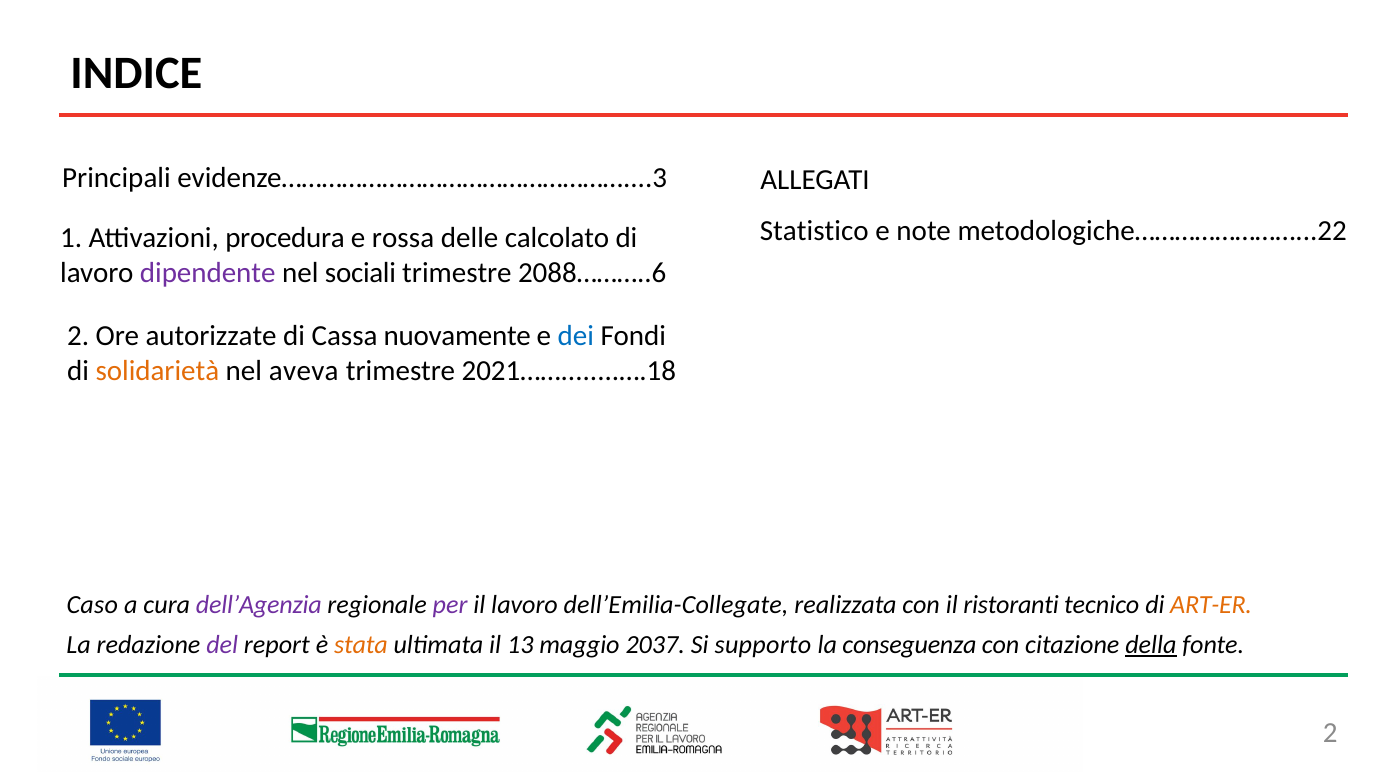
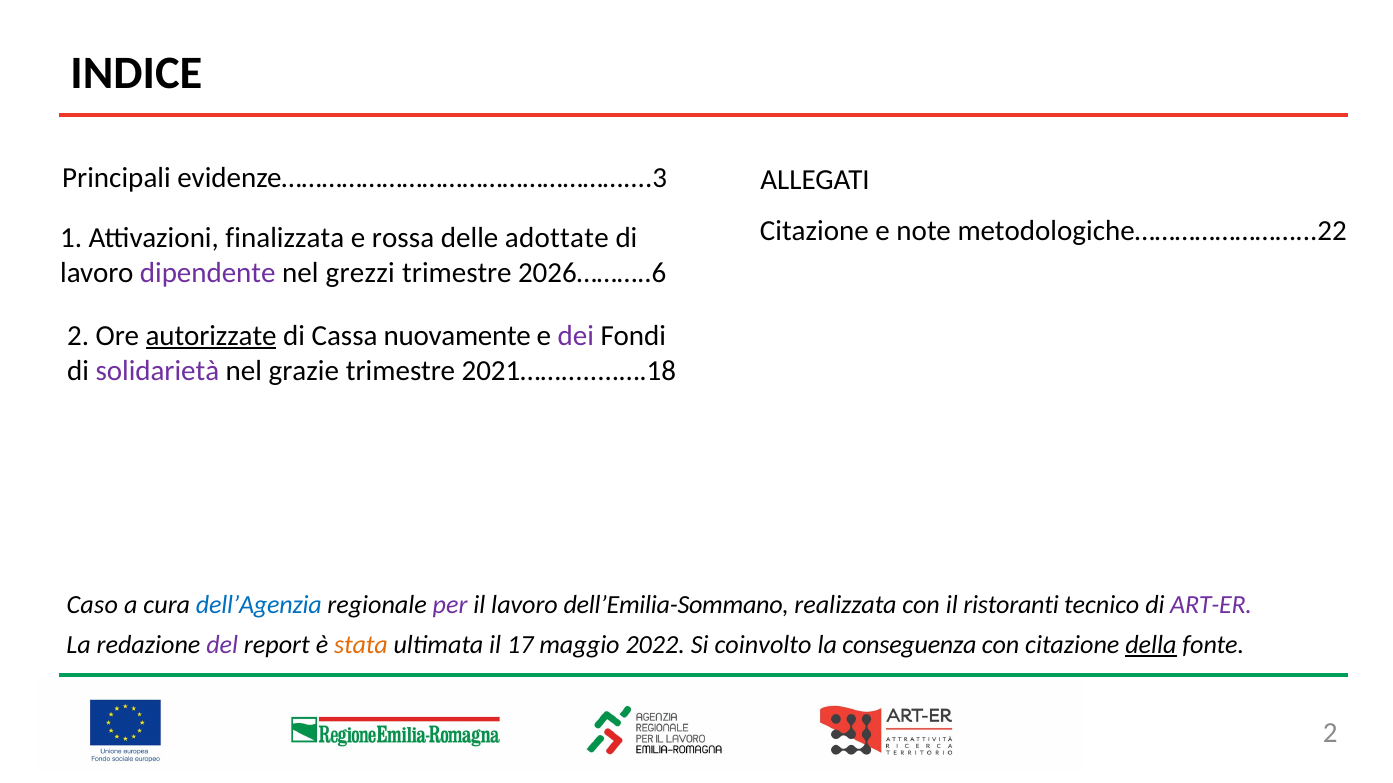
Statistico: Statistico -> Citazione (814, 231)
procedura: procedura -> finalizzata (285, 238)
calcolato: calcolato -> adottate (557, 238)
sociali: sociali -> grezzi (360, 273)
2088………..6: 2088………..6 -> 2026………..6 (592, 273)
autorizzate underline: none -> present (211, 336)
dei colour: blue -> purple (576, 336)
solidarietà colour: orange -> purple (157, 371)
aveva: aveva -> grazie (304, 371)
dell’Agenzia colour: purple -> blue (259, 605)
dell’Emilia-Collegate: dell’Emilia-Collegate -> dell’Emilia-Sommano (676, 605)
ART-ER colour: orange -> purple (1211, 605)
13: 13 -> 17 (520, 645)
2037: 2037 -> 2022 (655, 645)
supporto: supporto -> coinvolto (763, 645)
